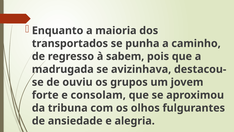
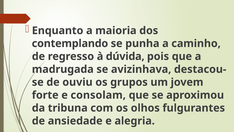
transportados: transportados -> contemplando (70, 43)
sabem: sabem -> dúvida (125, 56)
